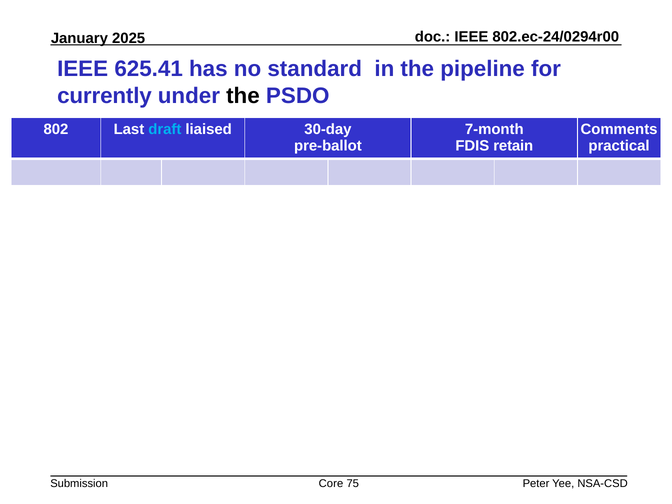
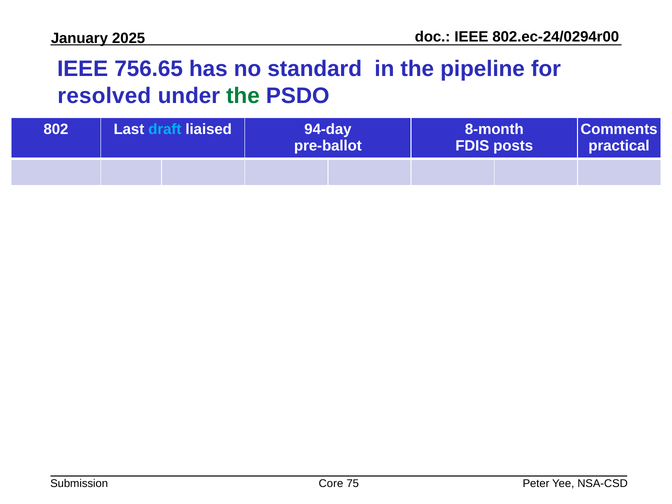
625.41: 625.41 -> 756.65 (149, 69)
currently: currently -> resolved (104, 96)
the colour: black -> green (243, 96)
30-day: 30-day -> 94-day (328, 129)
7-month: 7-month -> 8-month (494, 129)
retain: retain -> posts (513, 146)
